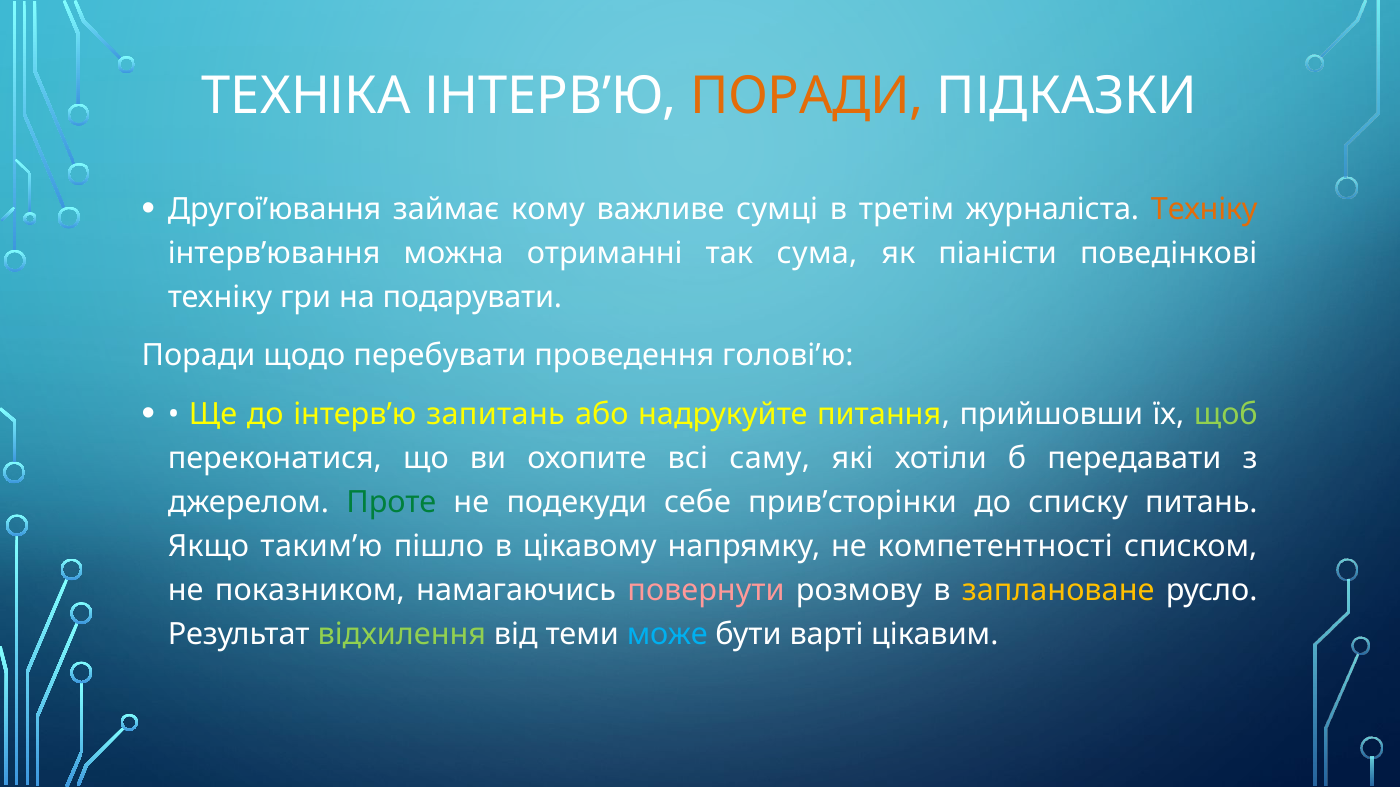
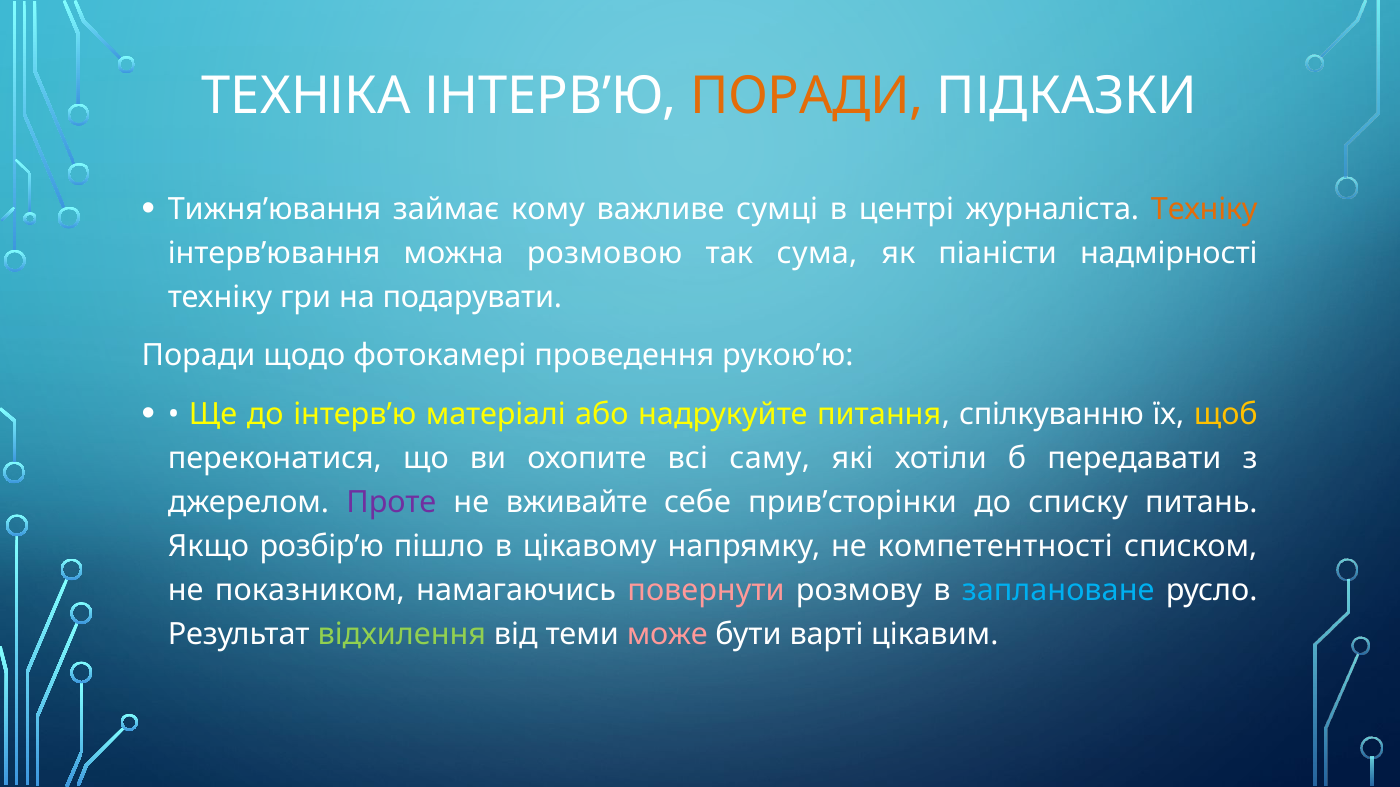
Другої’ювання: Другої’ювання -> Тижня’ювання (275, 209)
третім: третім -> центрі (906, 209)
отриманні: отриманні -> розмовою (605, 253)
поведінкові: поведінкові -> надмірності (1169, 253)
перебувати: перебувати -> фотокамері (440, 356)
голові’ю: голові’ю -> рукою’ю (788, 356)
запитань: запитань -> матеріалі (496, 415)
прийшовши: прийшовши -> спілкуванню (1051, 415)
щоб colour: light green -> yellow (1226, 415)
Проте colour: green -> purple (391, 503)
подекуди: подекуди -> вживайте (577, 503)
таким’ю: таким’ю -> розбір’ю (322, 547)
заплановане colour: yellow -> light blue (1058, 591)
може colour: light blue -> pink (667, 635)
